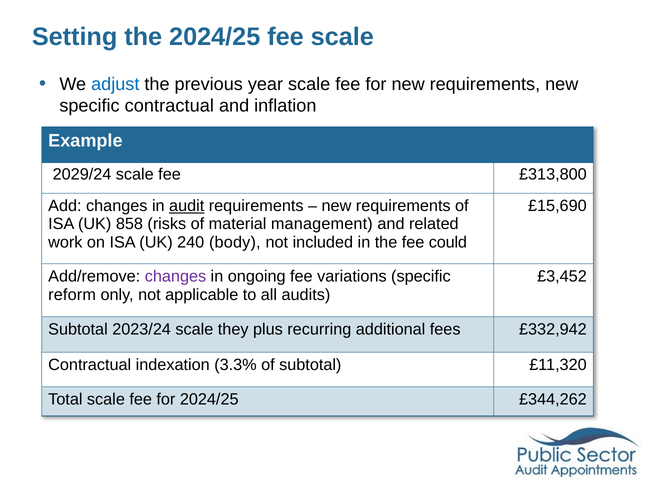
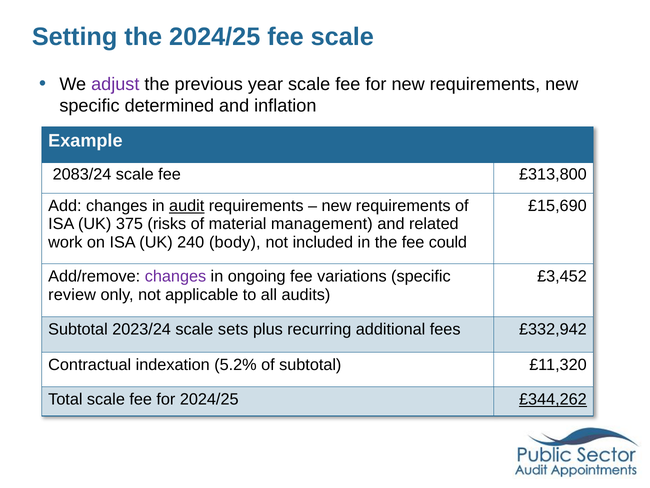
adjust colour: blue -> purple (115, 84)
specific contractual: contractual -> determined (169, 106)
2029/24: 2029/24 -> 2083/24 (82, 174)
858: 858 -> 375 (129, 224)
reform: reform -> review (72, 294)
they: they -> sets (233, 329)
3.3%: 3.3% -> 5.2% (235, 365)
£344,262 underline: none -> present (553, 399)
